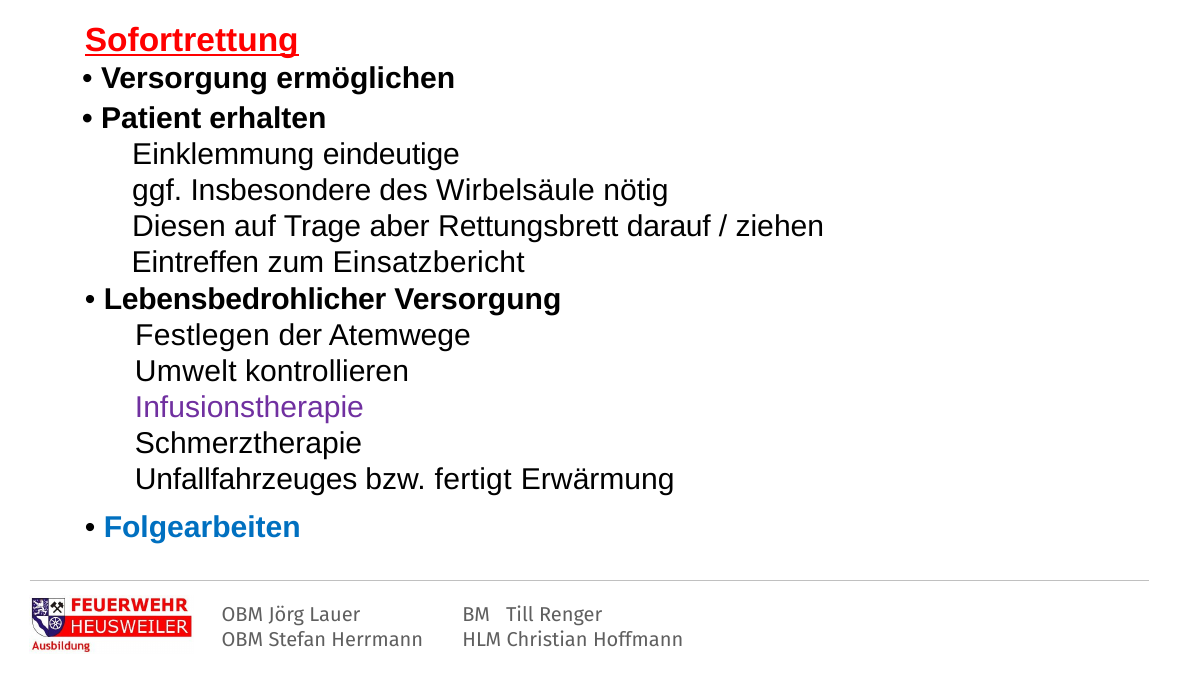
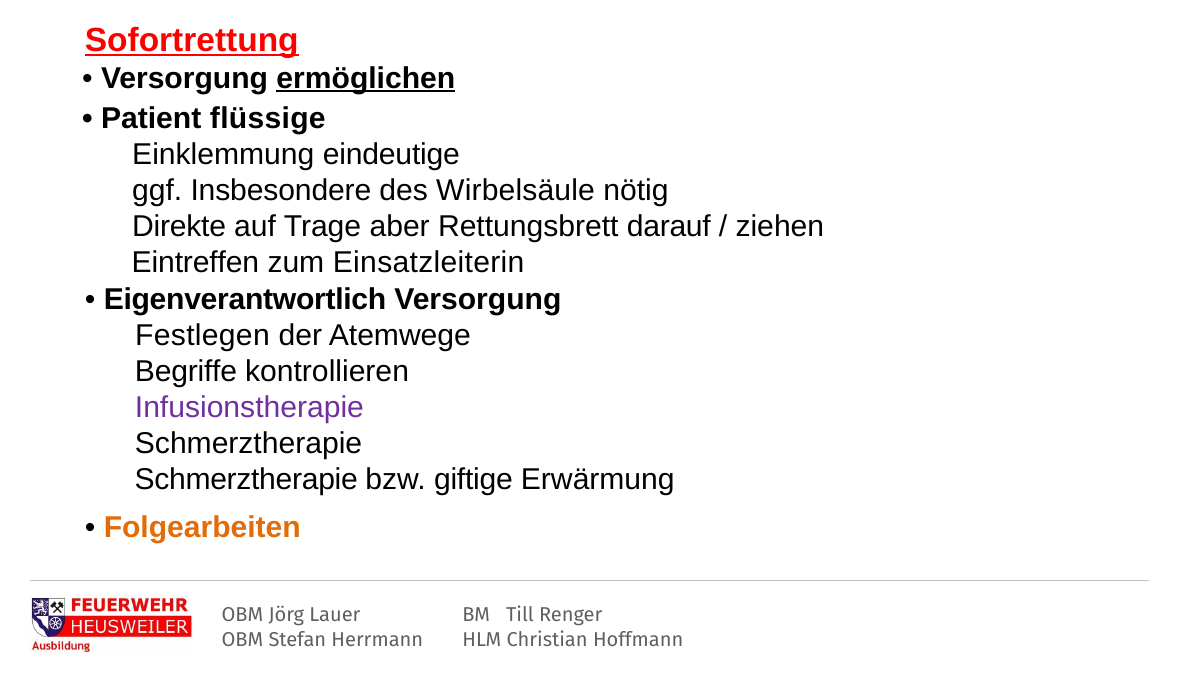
ermöglichen underline: none -> present (366, 78)
erhalten: erhalten -> flüssige (268, 118)
Diesen: Diesen -> Direkte (179, 227)
Einsatzbericht: Einsatzbericht -> Einsatzleiterin (429, 263)
Lebensbedrohlicher: Lebensbedrohlicher -> Eigenverantwortlich (245, 299)
Umwelt: Umwelt -> Begriffe (186, 372)
Unfallfahrzeuges: Unfallfahrzeuges -> Schmerztherapie (246, 480)
fertigt: fertigt -> giftige (473, 480)
Folgearbeiten colour: blue -> orange (202, 528)
